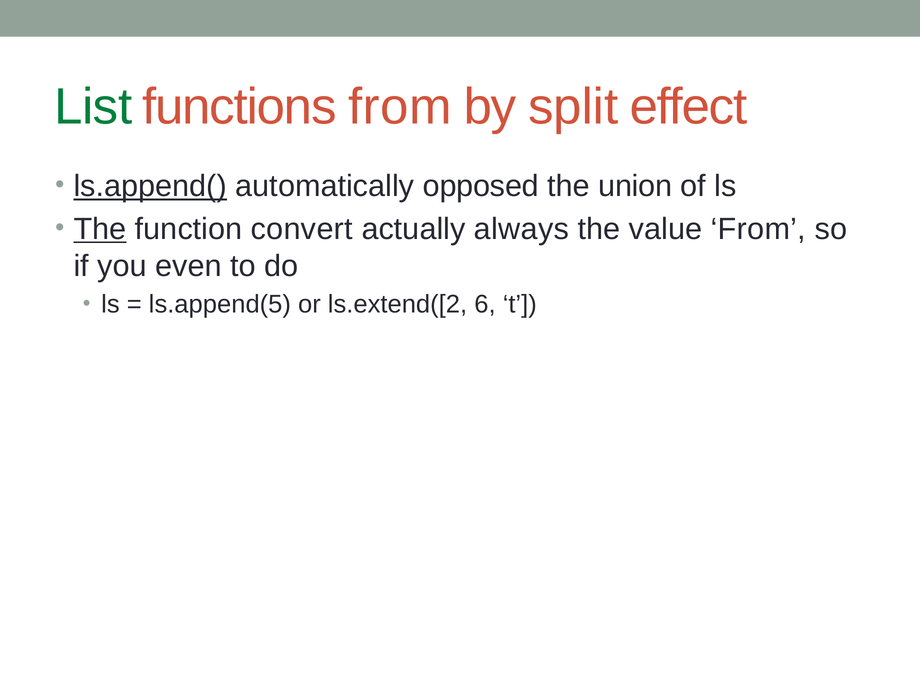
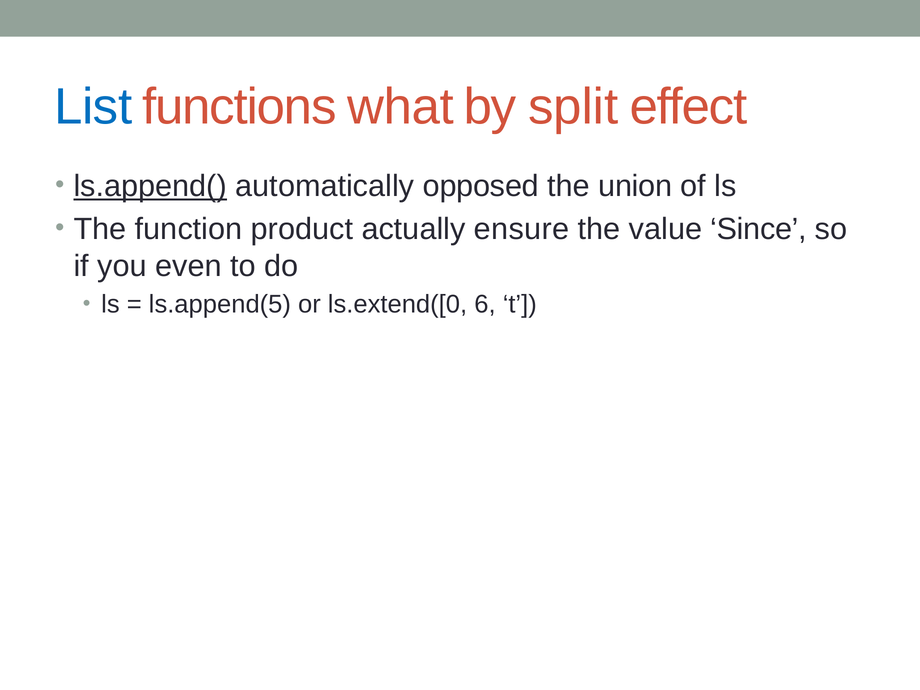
List colour: green -> blue (93, 107)
functions from: from -> what (401, 107)
The underline: present -> none (100, 229)
convert: convert -> product (302, 229)
always: always -> ensure (521, 229)
value From: From -> Since (759, 229)
ls.extend([2: ls.extend([2 -> ls.extend([0 (398, 304)
